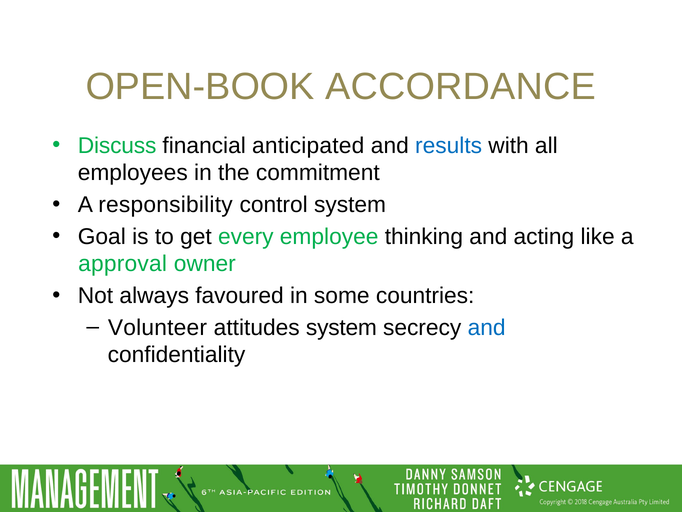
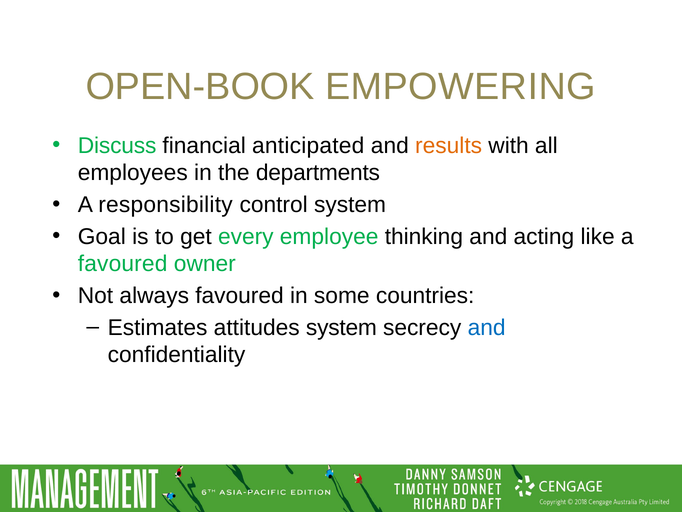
ACCORDANCE: ACCORDANCE -> EMPOWERING (461, 87)
results colour: blue -> orange (449, 145)
commitment: commitment -> departments (318, 173)
approval: approval -> favoured (123, 264)
Volunteer: Volunteer -> Estimates (158, 327)
